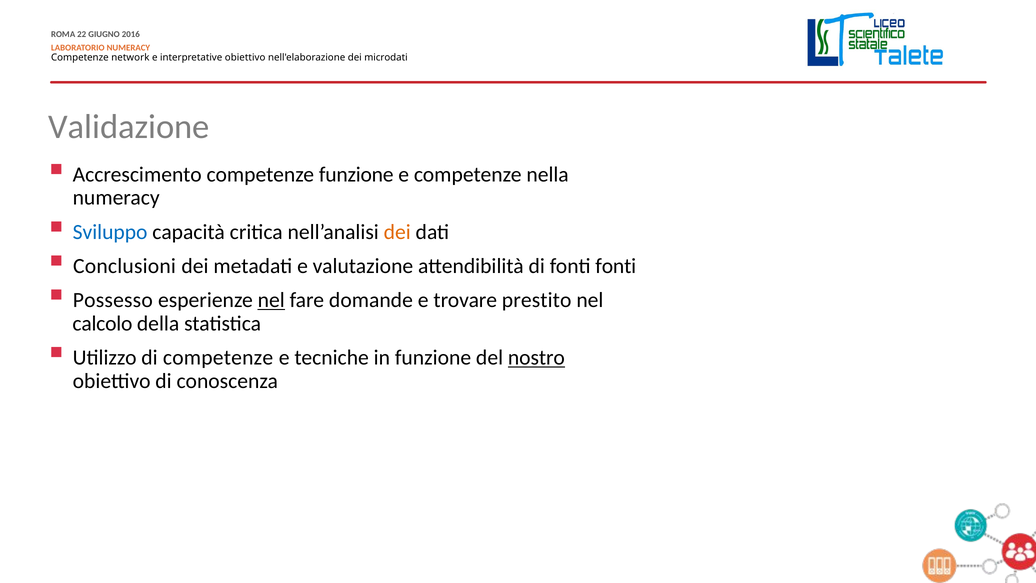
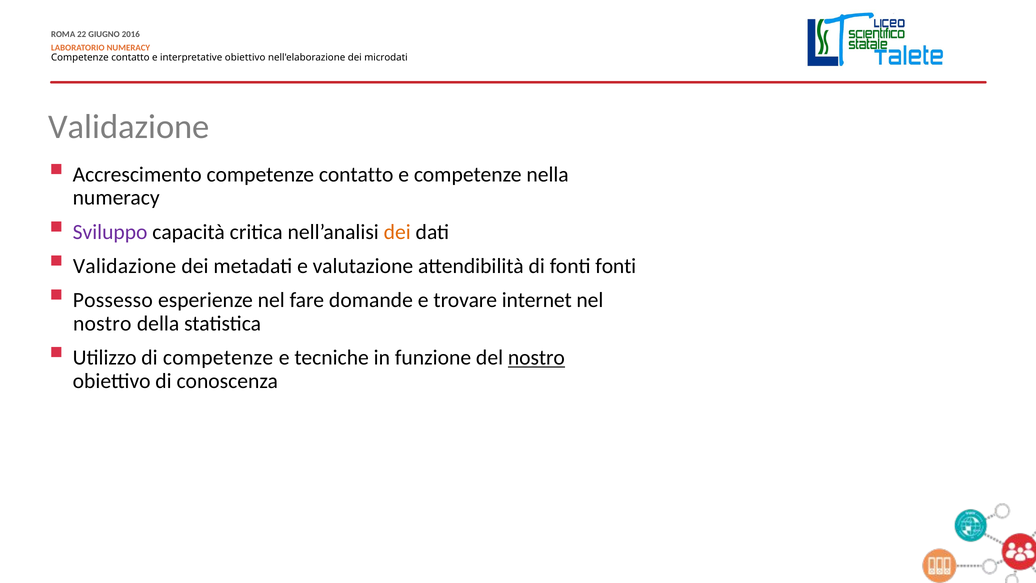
network: network -> contatto (130, 58)
Accrescimento competenze funzione: funzione -> contatto (356, 174)
Sviluppo colour: blue -> purple (110, 232)
Conclusioni: Conclusioni -> Validazione (125, 266)
nel underline: present -> none (271, 300)
prestito: prestito -> internet (537, 300)
calcolo: calcolo -> nostro (102, 323)
